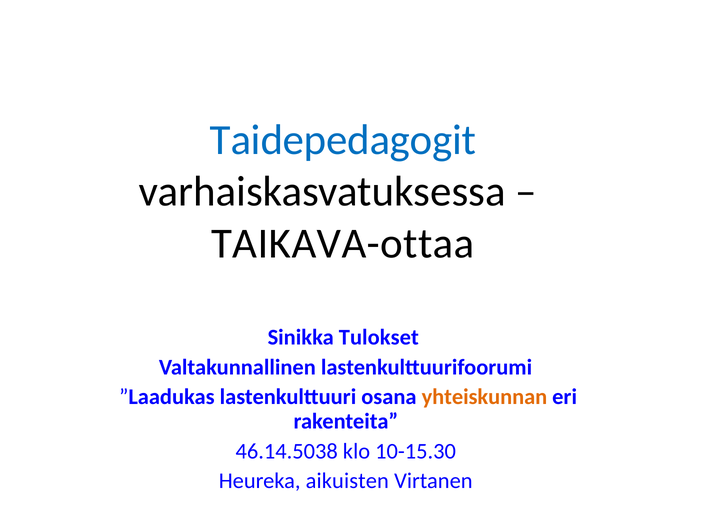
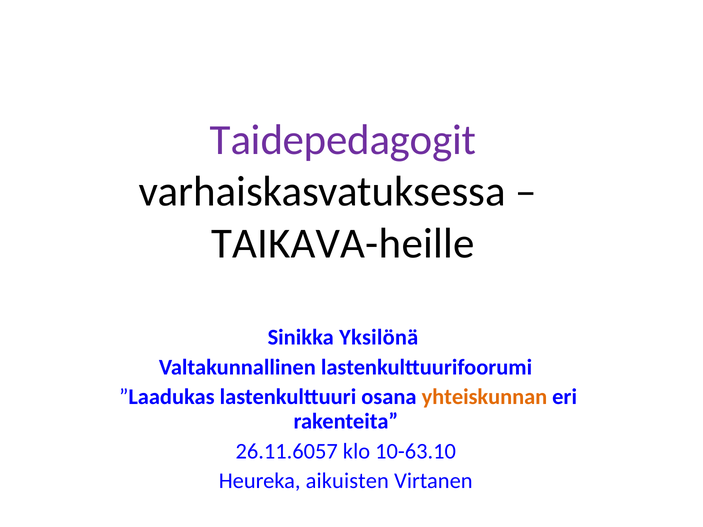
Taidepedagogit colour: blue -> purple (343, 140)
TAIKAVA-ottaa: TAIKAVA-ottaa -> TAIKAVA-heille (343, 243)
Tulokset: Tulokset -> Yksilönä (379, 338)
46.14.5038: 46.14.5038 -> 26.11.6057 (287, 451)
10-15.30: 10-15.30 -> 10-63.10 (416, 451)
